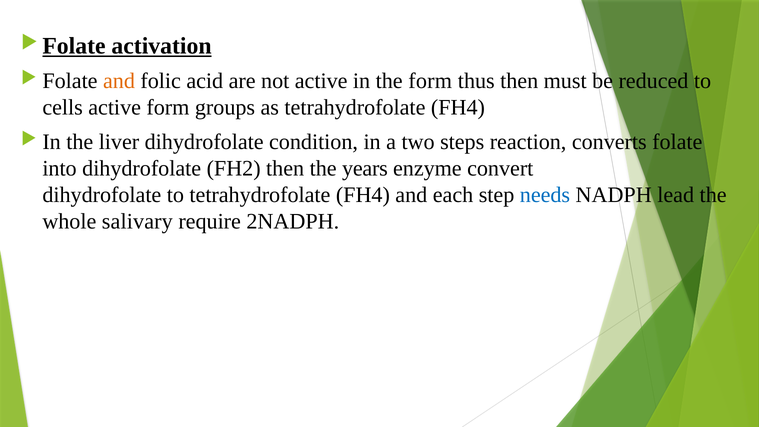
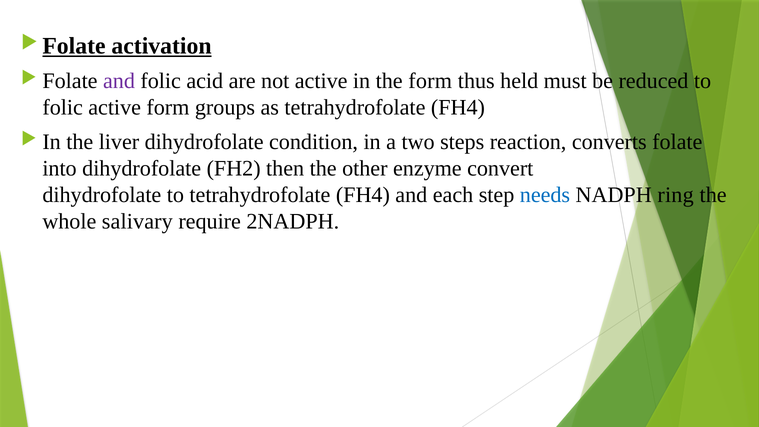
and colour: orange -> purple (119, 81)
thus then: then -> held (519, 81)
cells: cells -> folic (63, 108)
years: years -> other (365, 169)
lead: lead -> ring (676, 195)
